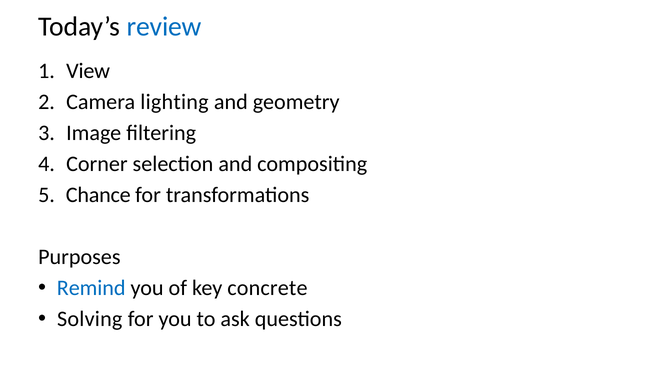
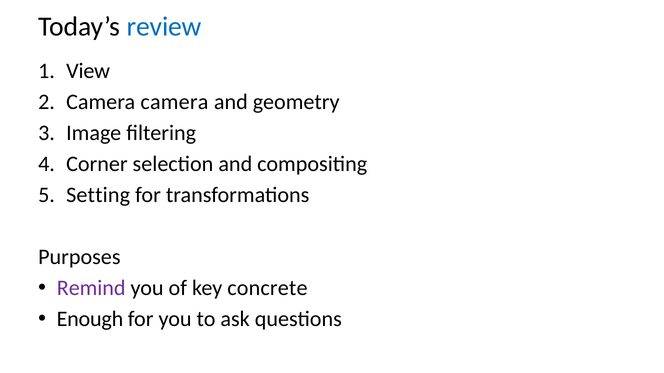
Camera lighting: lighting -> camera (174, 102)
Chance: Chance -> Setting (98, 195)
Remind colour: blue -> purple (91, 288)
Solving: Solving -> Enough (90, 319)
